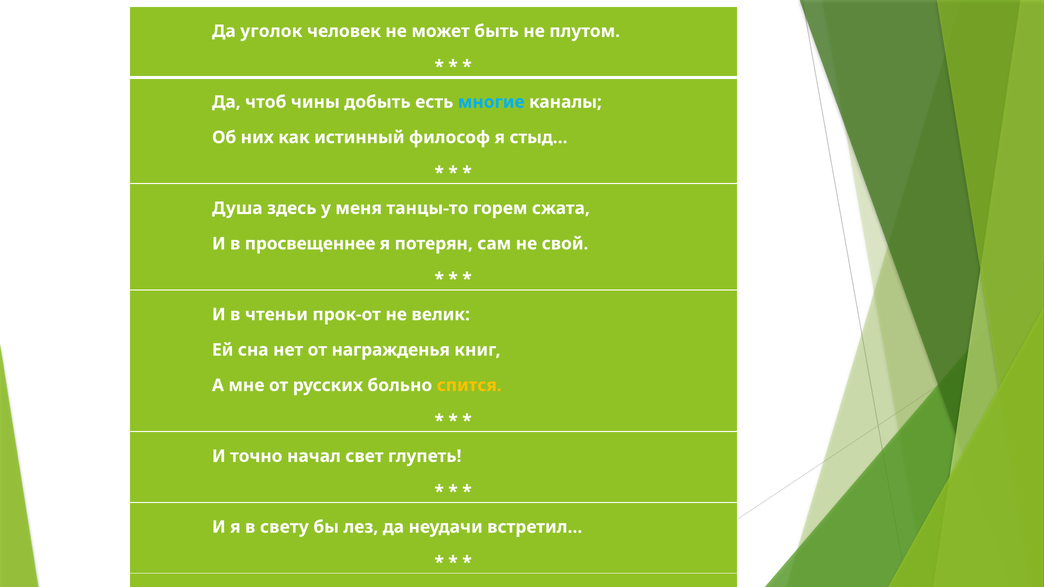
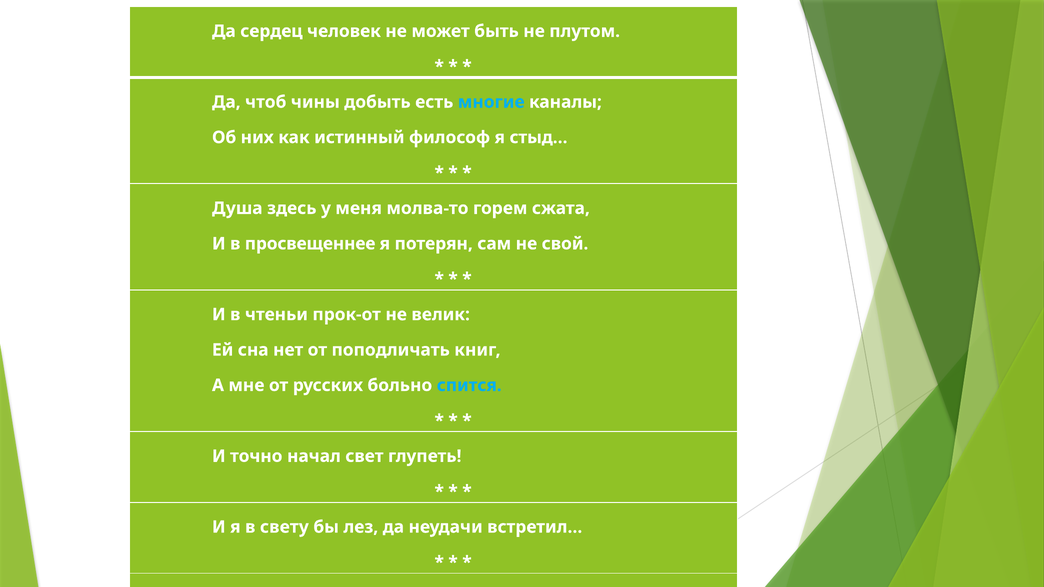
уголок: уголок -> сердец (271, 31)
танцы-то: танцы-то -> молва-то (427, 208)
награжденья: награжденья -> поподличать (391, 350)
спится colour: yellow -> light blue (469, 385)
